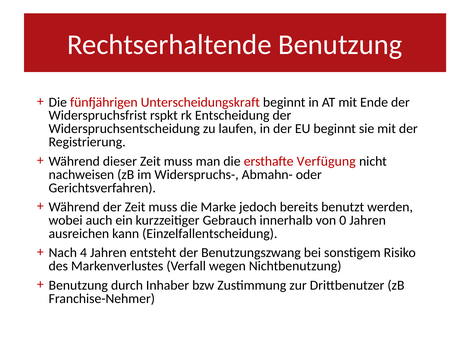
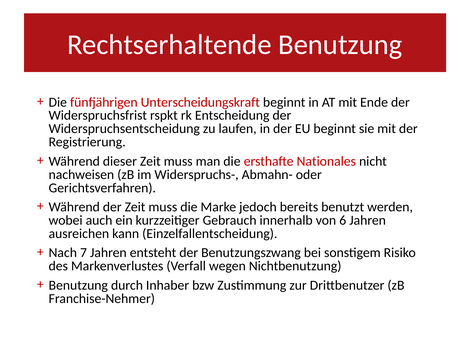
Verfügung: Verfügung -> Nationales (326, 161)
0: 0 -> 6 (343, 220)
4: 4 -> 7 (84, 253)
